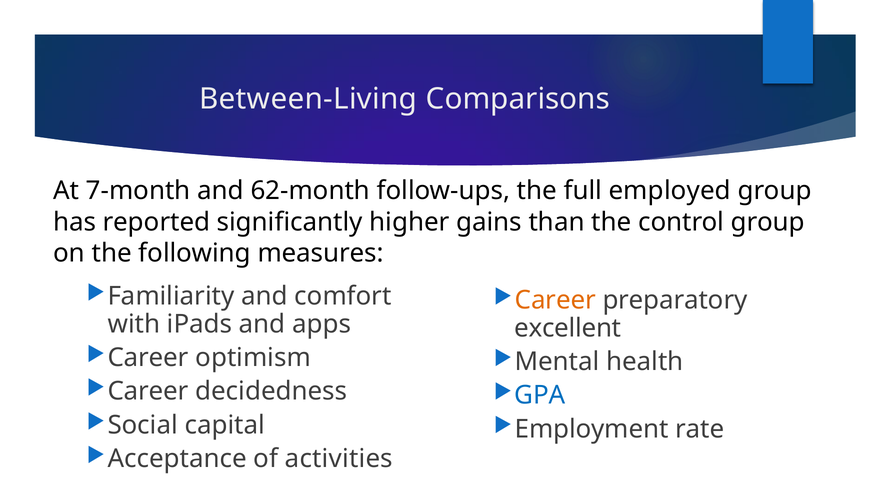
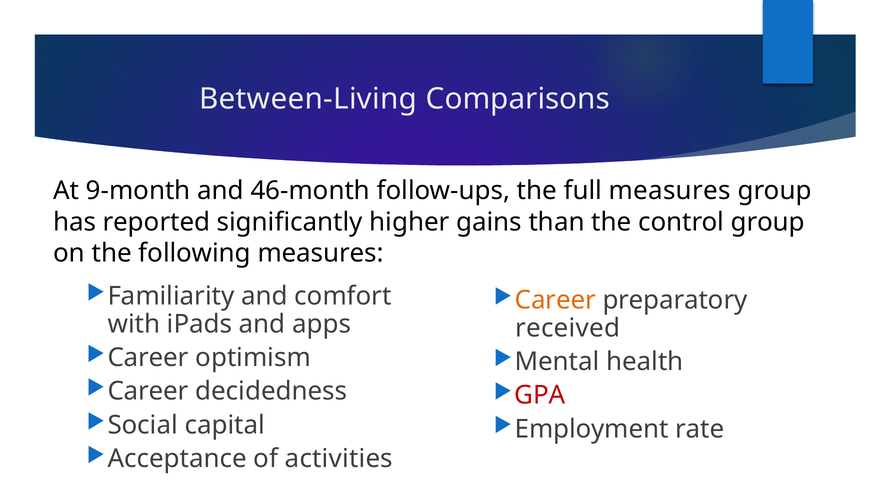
7-month: 7-month -> 9-month (138, 191)
62-month: 62-month -> 46-month (310, 191)
full employed: employed -> measures (670, 191)
excellent: excellent -> received (568, 328)
GPA colour: blue -> red (540, 395)
